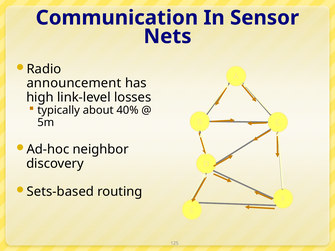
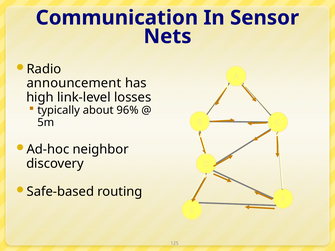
40%: 40% -> 96% (128, 110)
Sets-based: Sets-based -> Safe-based (60, 192)
